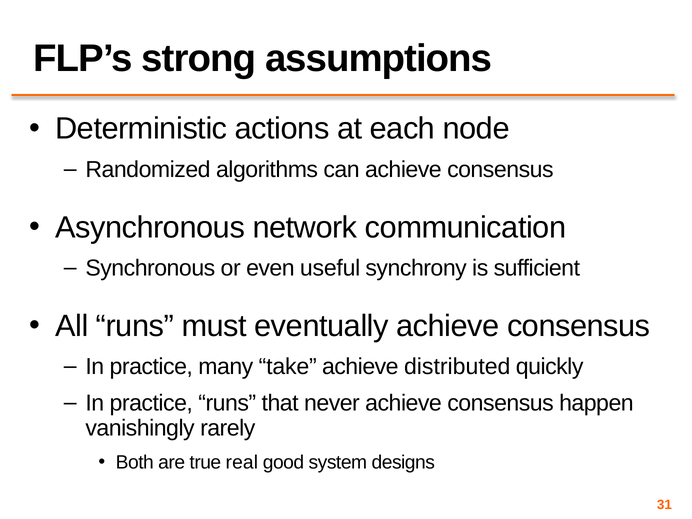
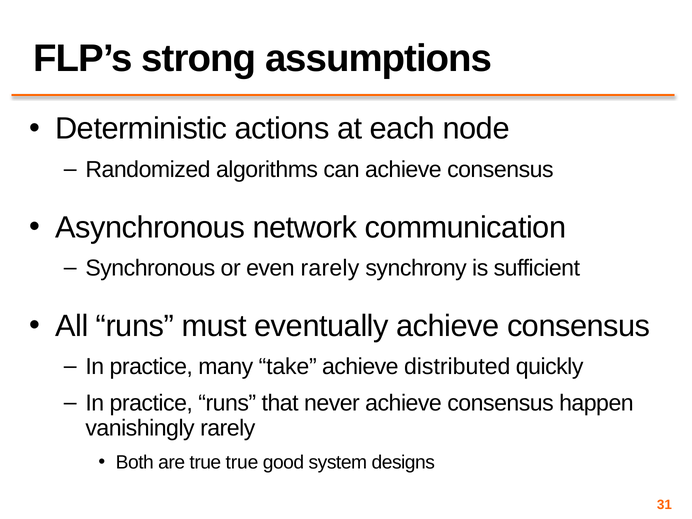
even useful: useful -> rarely (330, 268)
true real: real -> true (242, 462)
